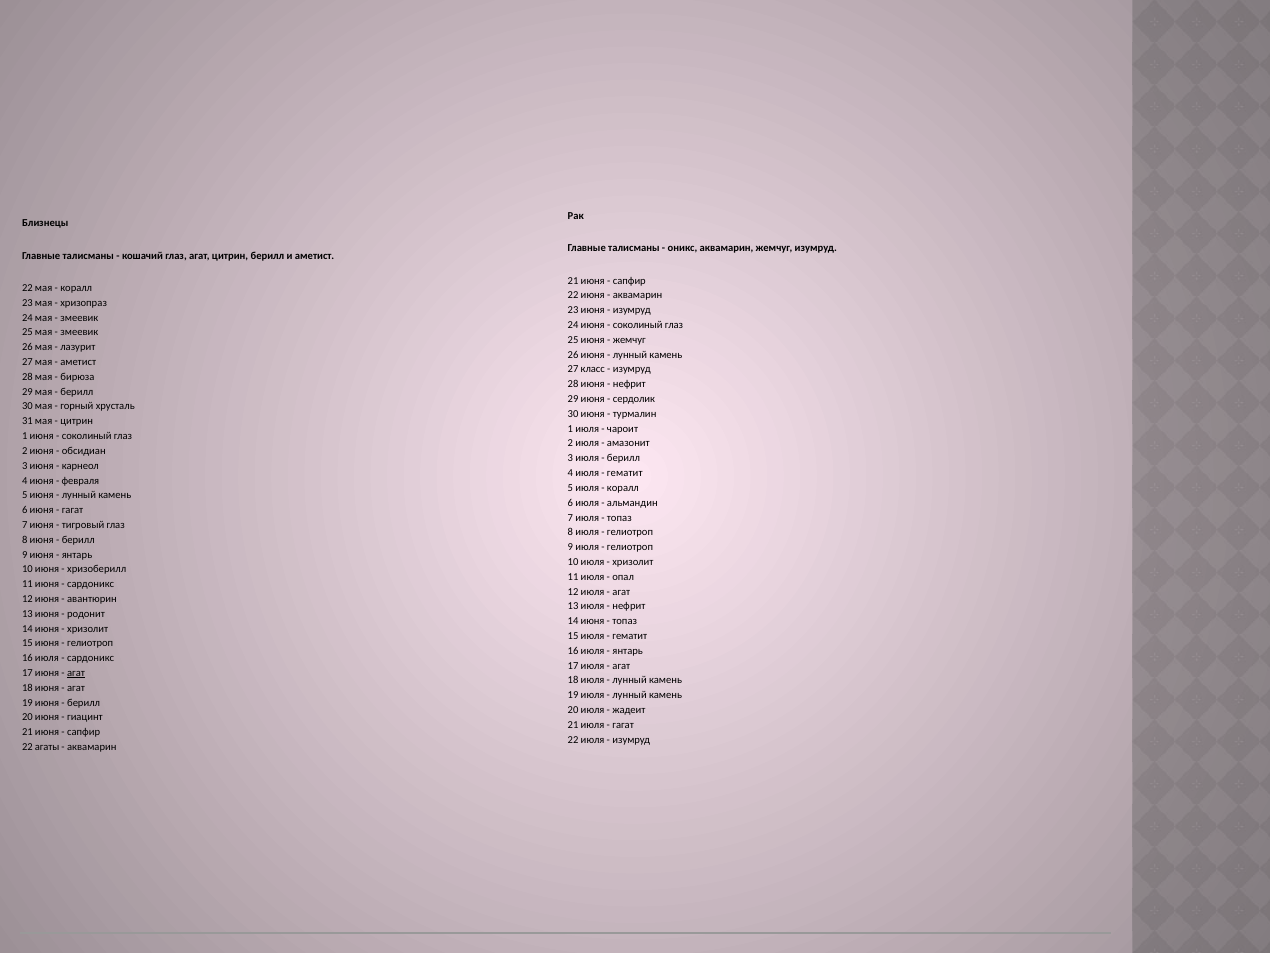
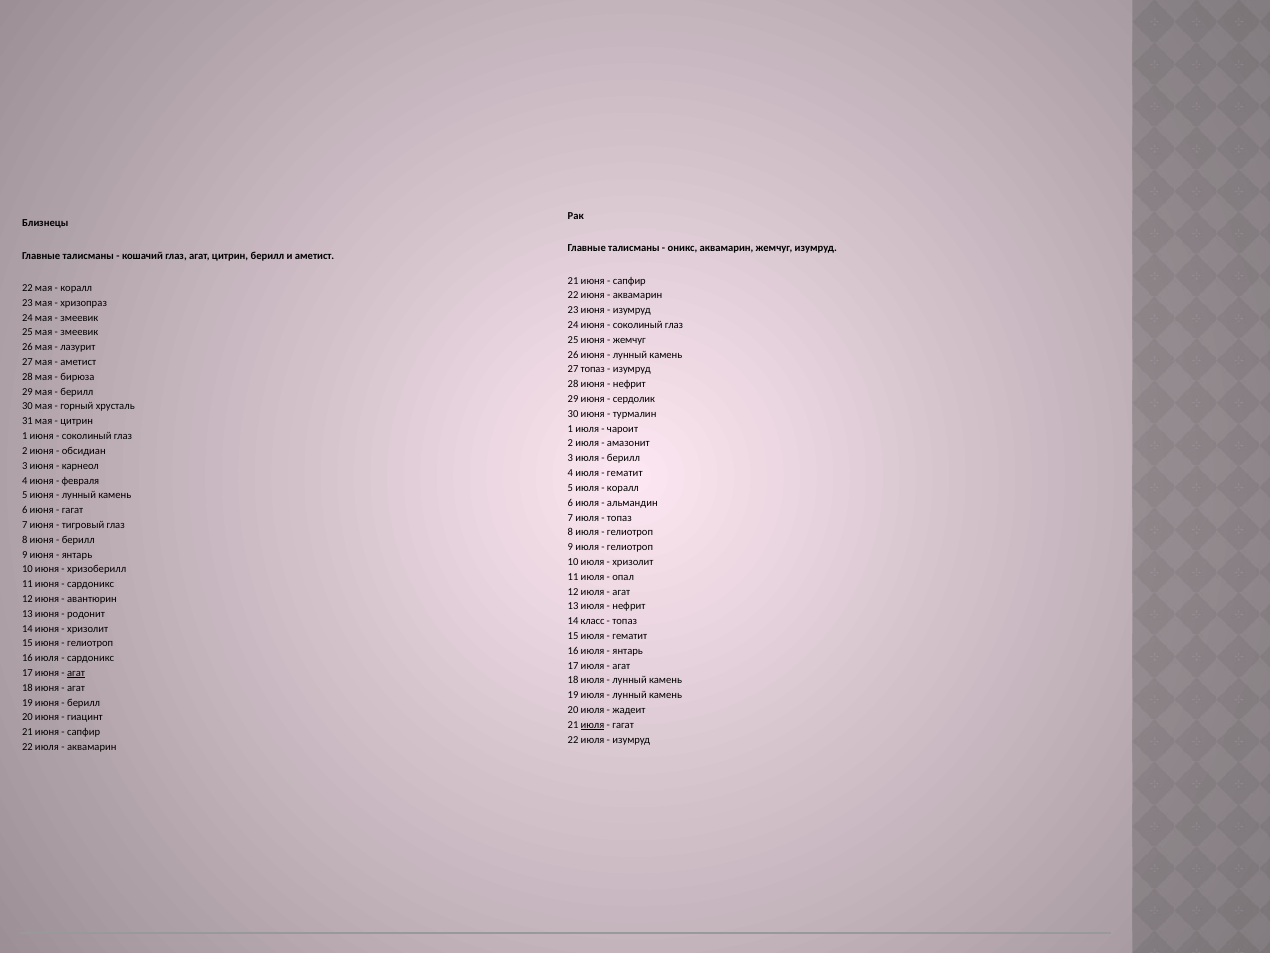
27 класс: класс -> топаз (593, 369)
июня: июня -> класс (593, 621)
июля underline: none -> present (593, 724)
агаты: агаты -> июля (47, 747)
